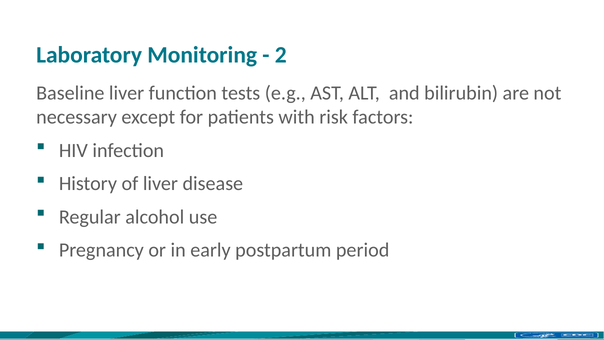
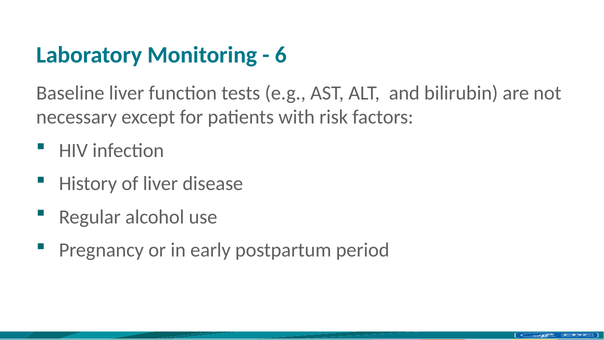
2: 2 -> 6 (281, 55)
